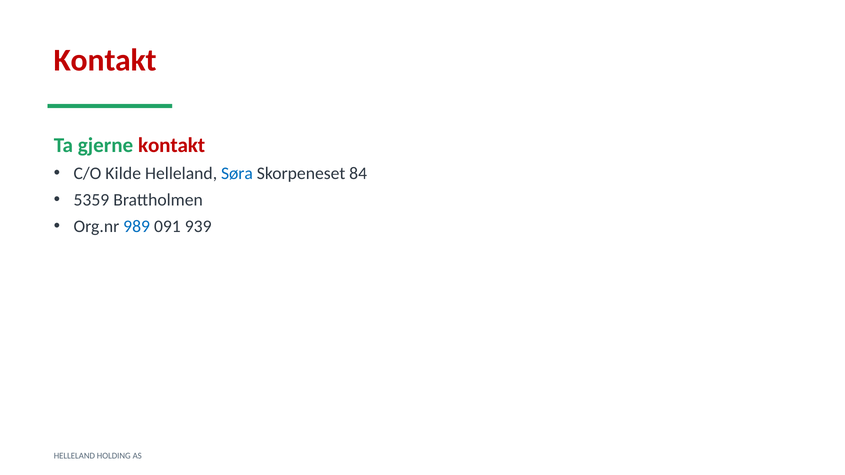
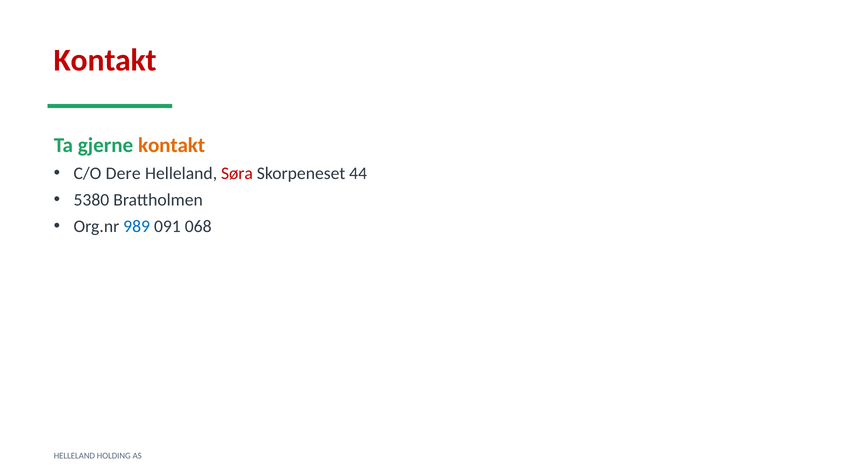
kontakt colour: red -> orange (172, 145)
Kilde: Kilde -> Dere (123, 174)
Søra colour: blue -> red (237, 174)
84: 84 -> 44 (358, 174)
5359: 5359 -> 5380 (91, 200)
939: 939 -> 068 (198, 227)
